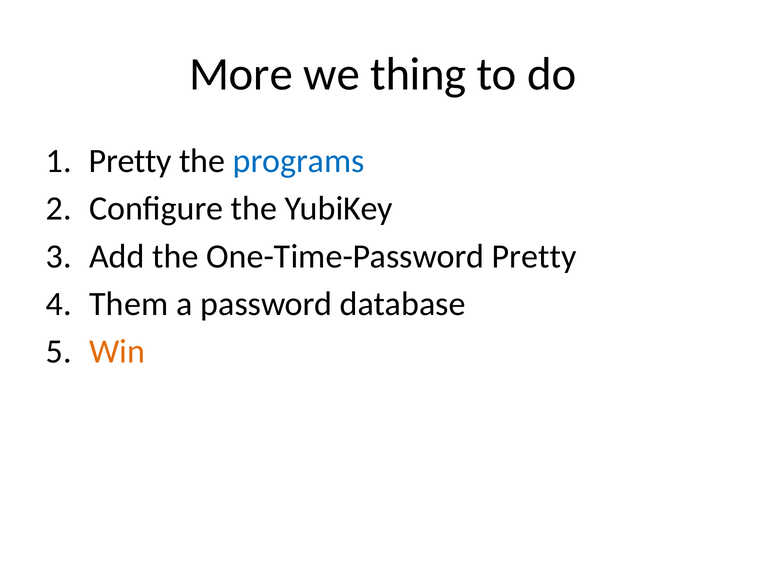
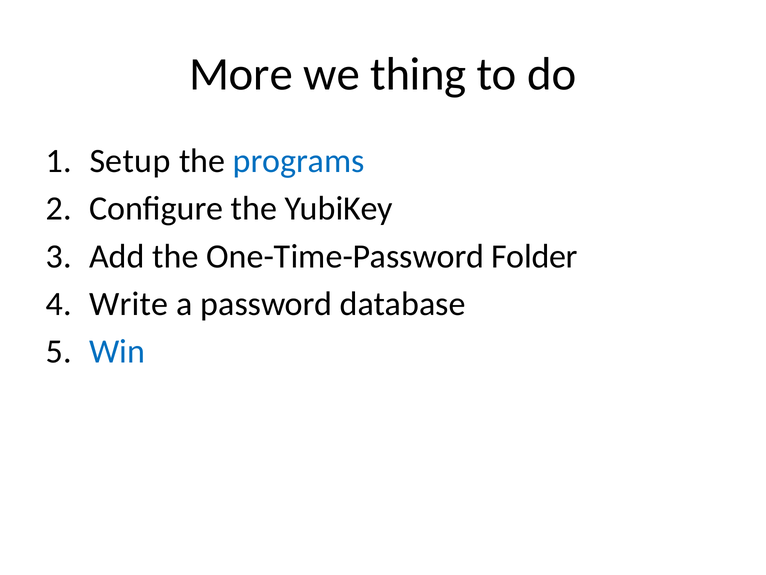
Pretty: Pretty -> Setup (130, 161)
One-Time-Password Pretty: Pretty -> Folder (534, 256)
Them: Them -> Write (129, 304)
Win colour: orange -> blue (117, 351)
